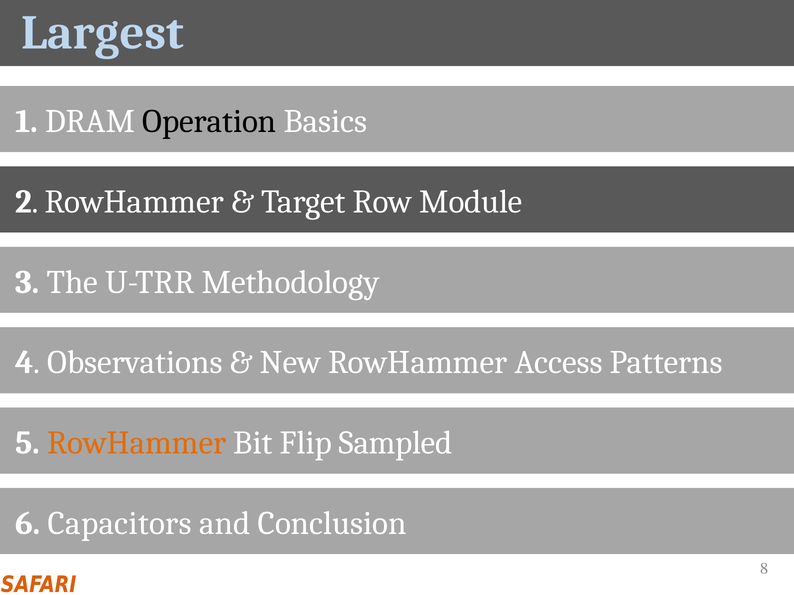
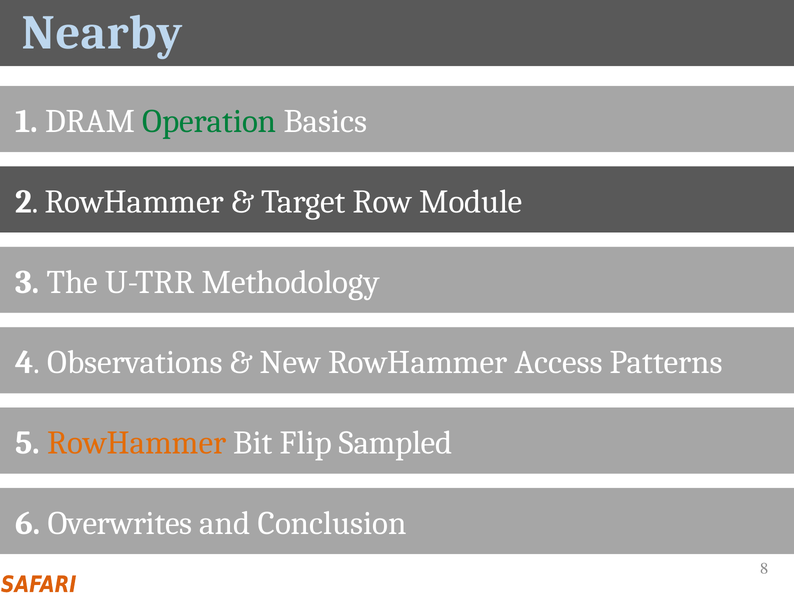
Largest: Largest -> Nearby (102, 33)
Operation colour: black -> green (209, 121)
Capacitors: Capacitors -> Overwrites (120, 524)
